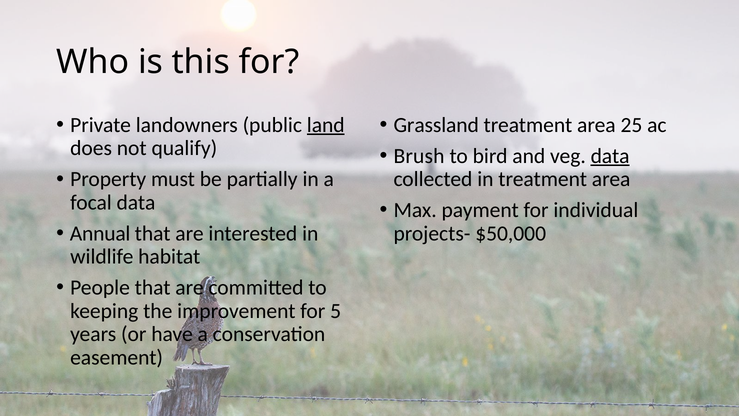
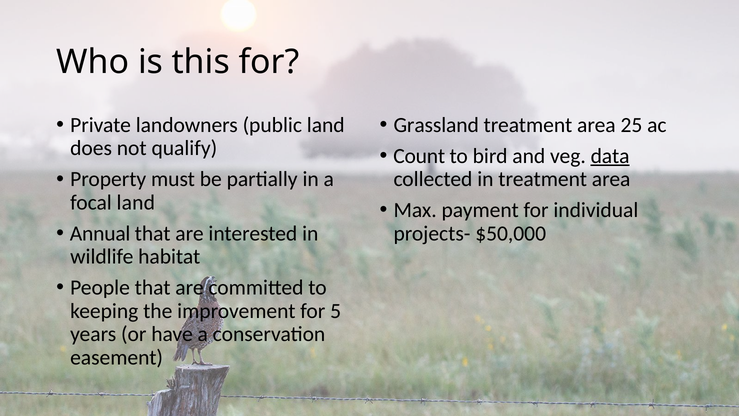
land underline: present -> none (326, 125)
Brush: Brush -> Count (419, 156)
focal data: data -> land (136, 202)
